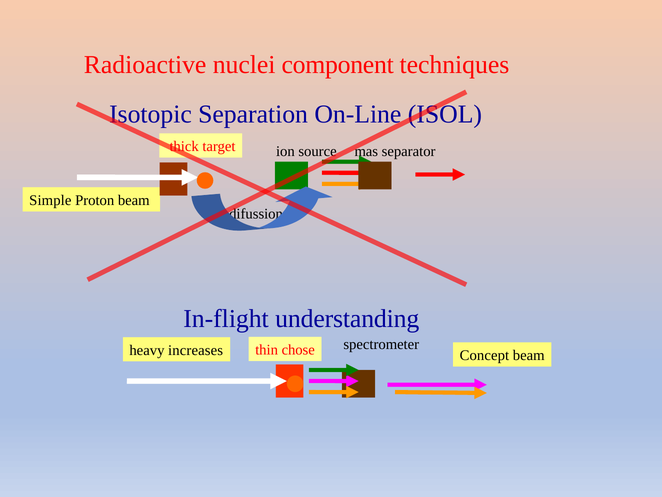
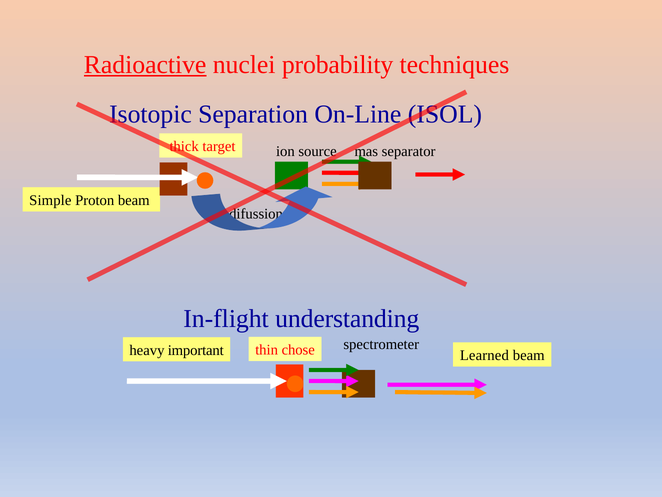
Radioactive underline: none -> present (145, 65)
component: component -> probability (338, 65)
increases: increases -> important (196, 350)
Concept: Concept -> Learned (484, 355)
